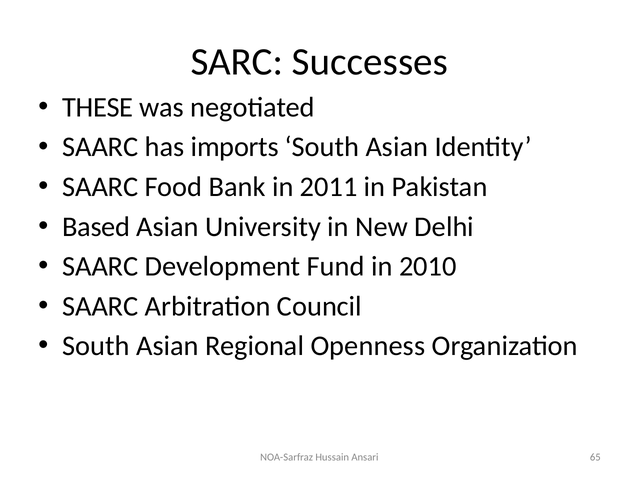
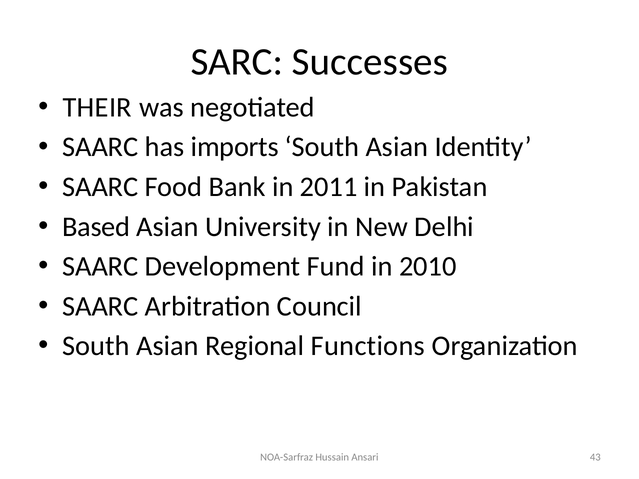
THESE: THESE -> THEIR (97, 107)
Openness: Openness -> Functions (368, 346)
65: 65 -> 43 (595, 458)
